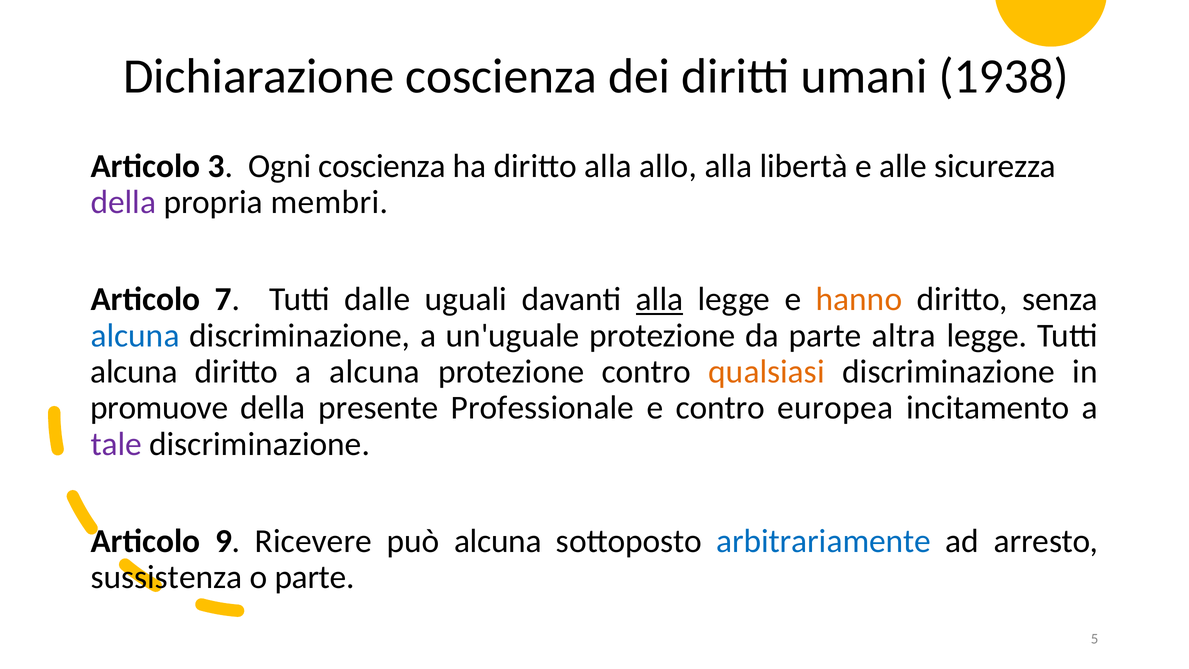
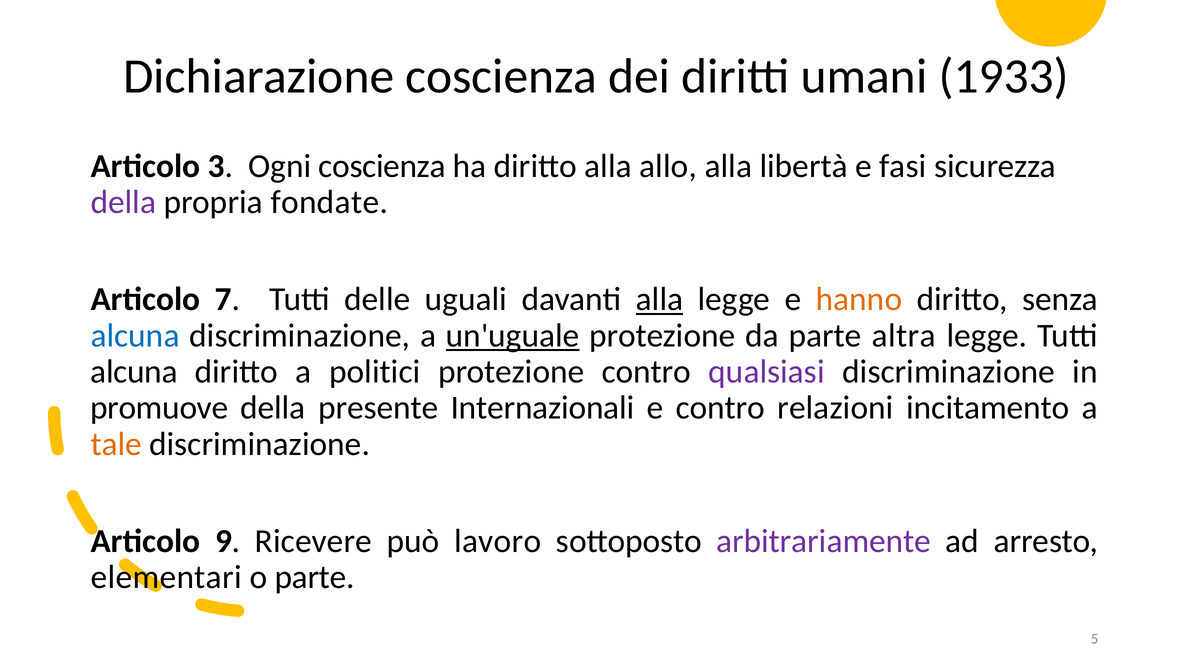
1938: 1938 -> 1933 (1004, 76)
alle: alle -> fasi (903, 166)
membri: membri -> fondate (329, 202)
dalle: dalle -> delle (377, 299)
un'uguale underline: none -> present (513, 335)
a alcuna: alcuna -> politici (375, 372)
qualsiasi colour: orange -> purple (767, 372)
Professionale: Professionale -> Internazionali (543, 408)
europea: europea -> relazioni (835, 408)
tale colour: purple -> orange (116, 444)
può alcuna: alcuna -> lavoro (498, 541)
arbitrariamente colour: blue -> purple (824, 541)
sussistenza: sussistenza -> elementari (166, 577)
